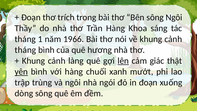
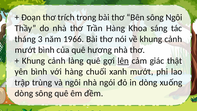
1: 1 -> 3 (40, 39)
tháng: tháng -> mướt (25, 50)
yên underline: present -> none (21, 72)
in đoạn: đoạn -> dòng (148, 82)
